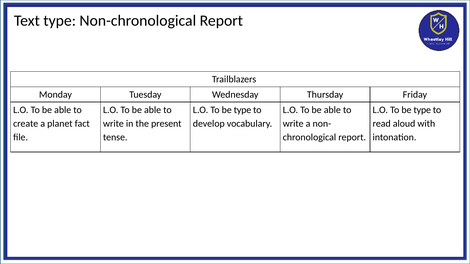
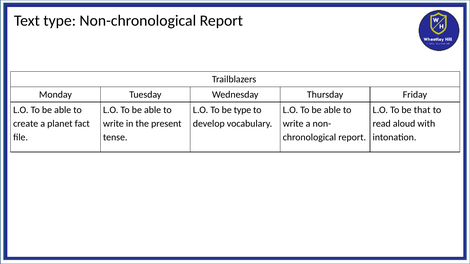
type: type -> that (422, 110)
